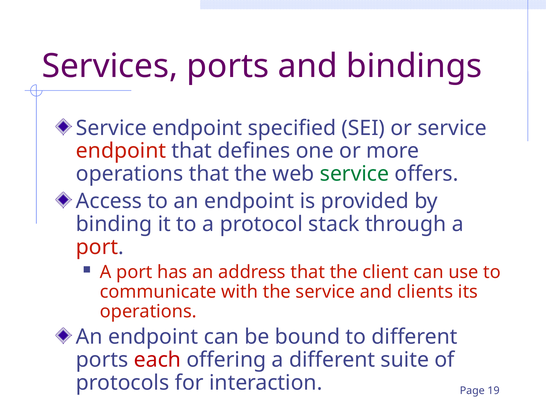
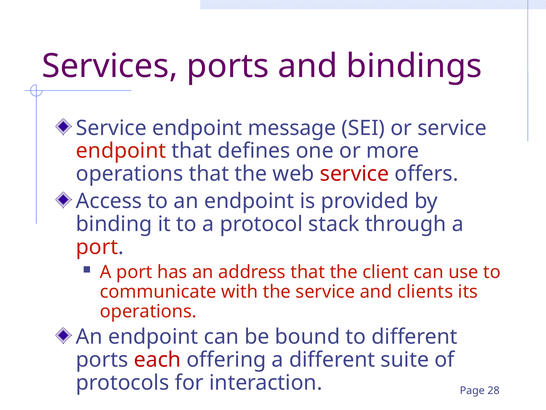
specified: specified -> message (292, 128)
service colour: green -> red (354, 174)
19: 19 -> 28 (494, 390)
